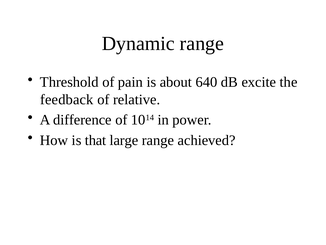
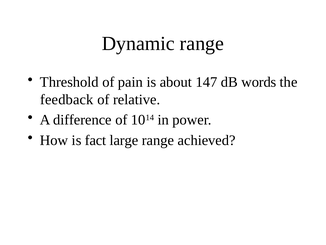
640: 640 -> 147 (206, 82)
excite: excite -> words (259, 82)
that: that -> fact (96, 140)
